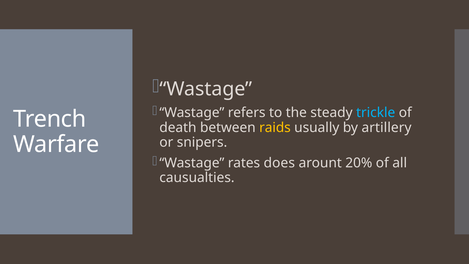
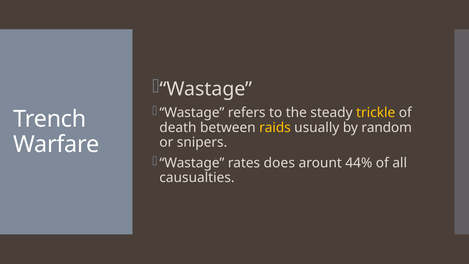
trickle colour: light blue -> yellow (376, 113)
artillery: artillery -> random (387, 127)
20%: 20% -> 44% (359, 163)
